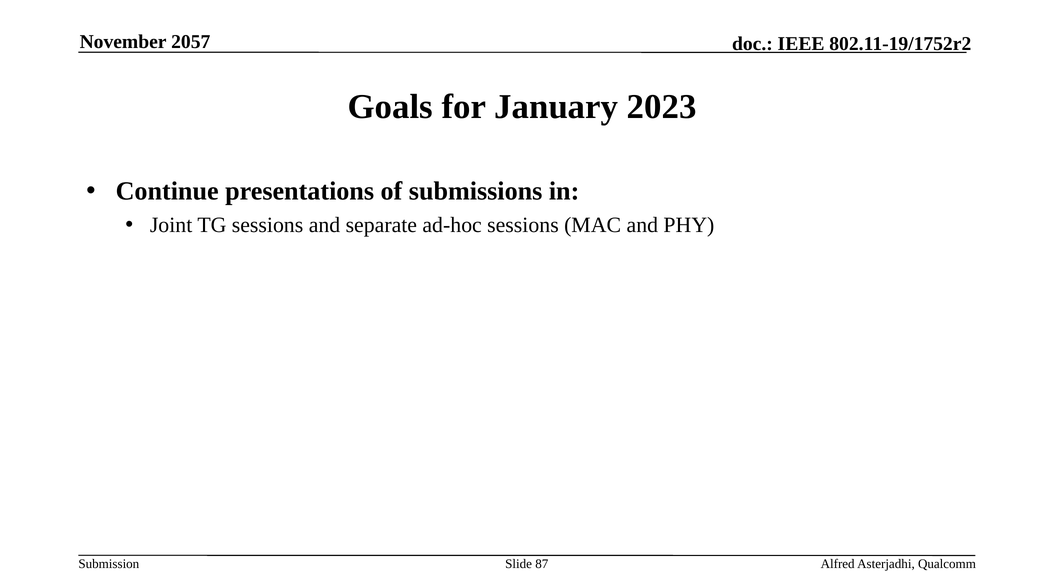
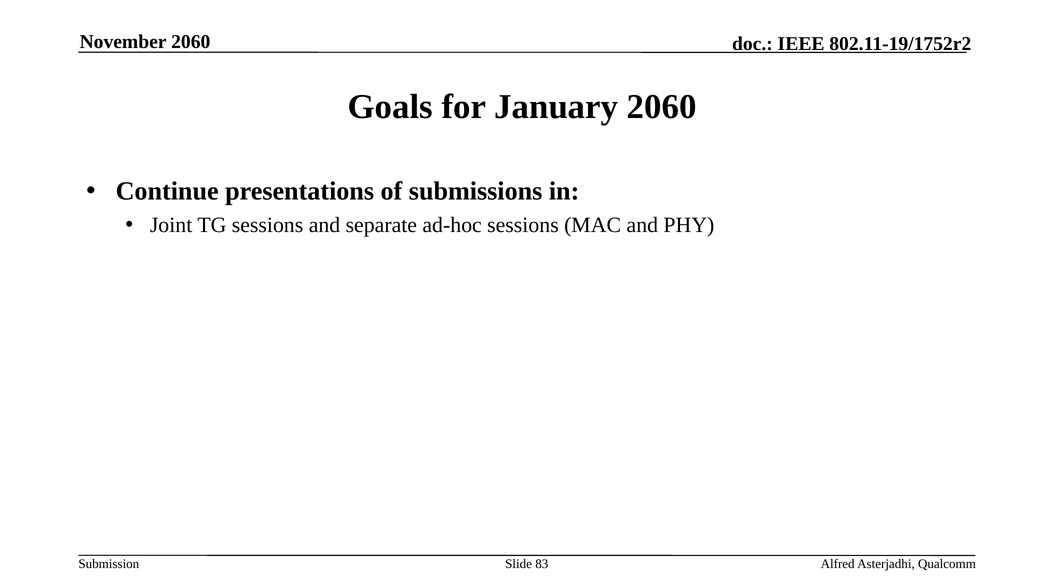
November 2057: 2057 -> 2060 (191, 42)
January 2023: 2023 -> 2060 (662, 107)
87: 87 -> 83 (542, 564)
